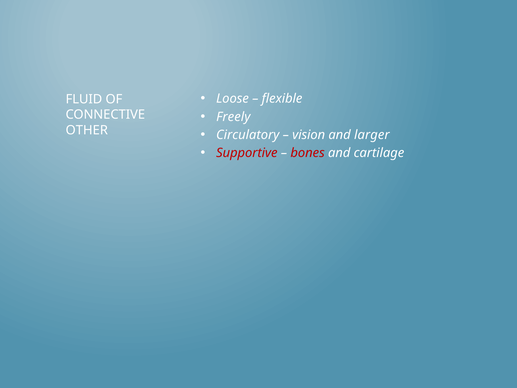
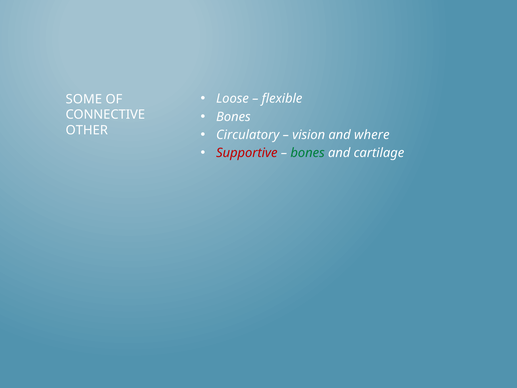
FLUID: FLUID -> SOME (84, 99)
Freely: Freely -> Bones (233, 117)
larger: larger -> where (372, 135)
bones colour: red -> green (308, 153)
